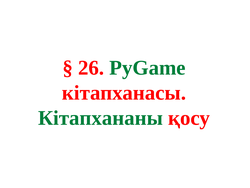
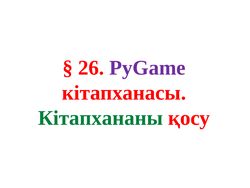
PyGame colour: green -> purple (147, 68)
